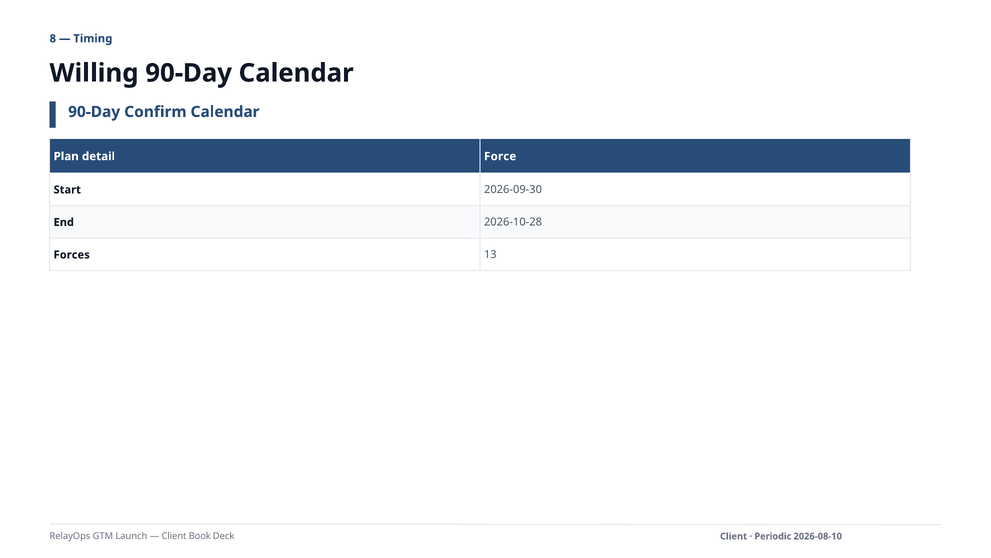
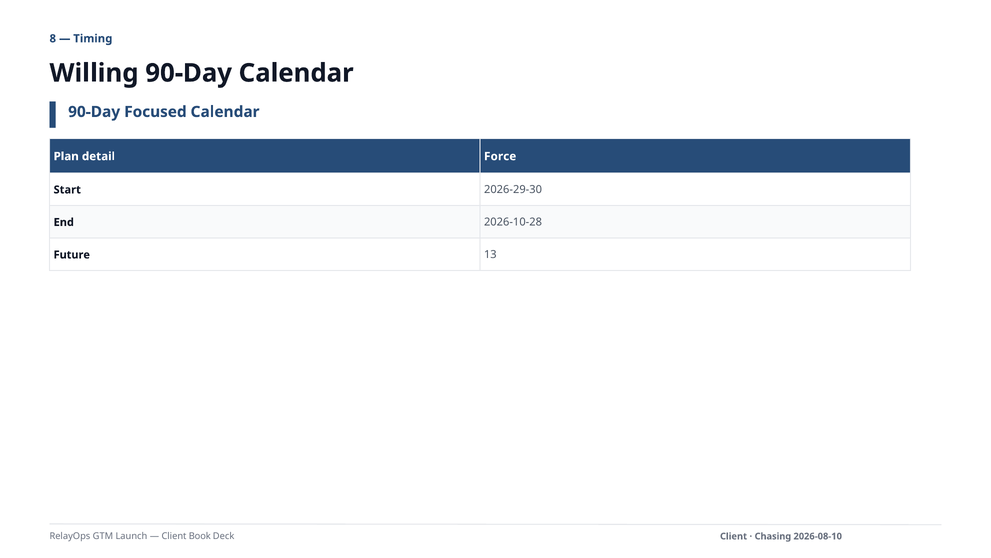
Confirm: Confirm -> Focused (155, 112)
2026-09-30: 2026-09-30 -> 2026-29-30 (513, 190)
Forces: Forces -> Future (72, 255)
Periodic: Periodic -> Chasing (773, 536)
